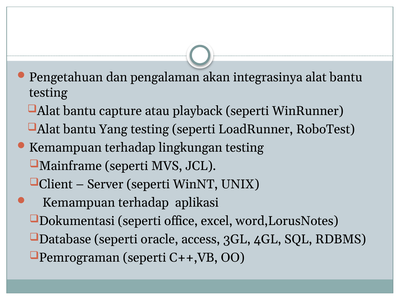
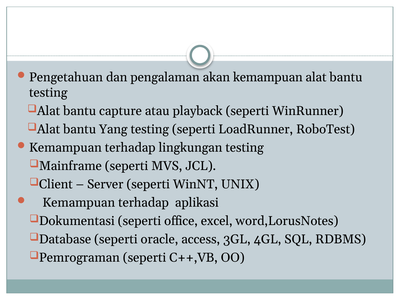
akan integrasinya: integrasinya -> kemampuan (268, 77)
